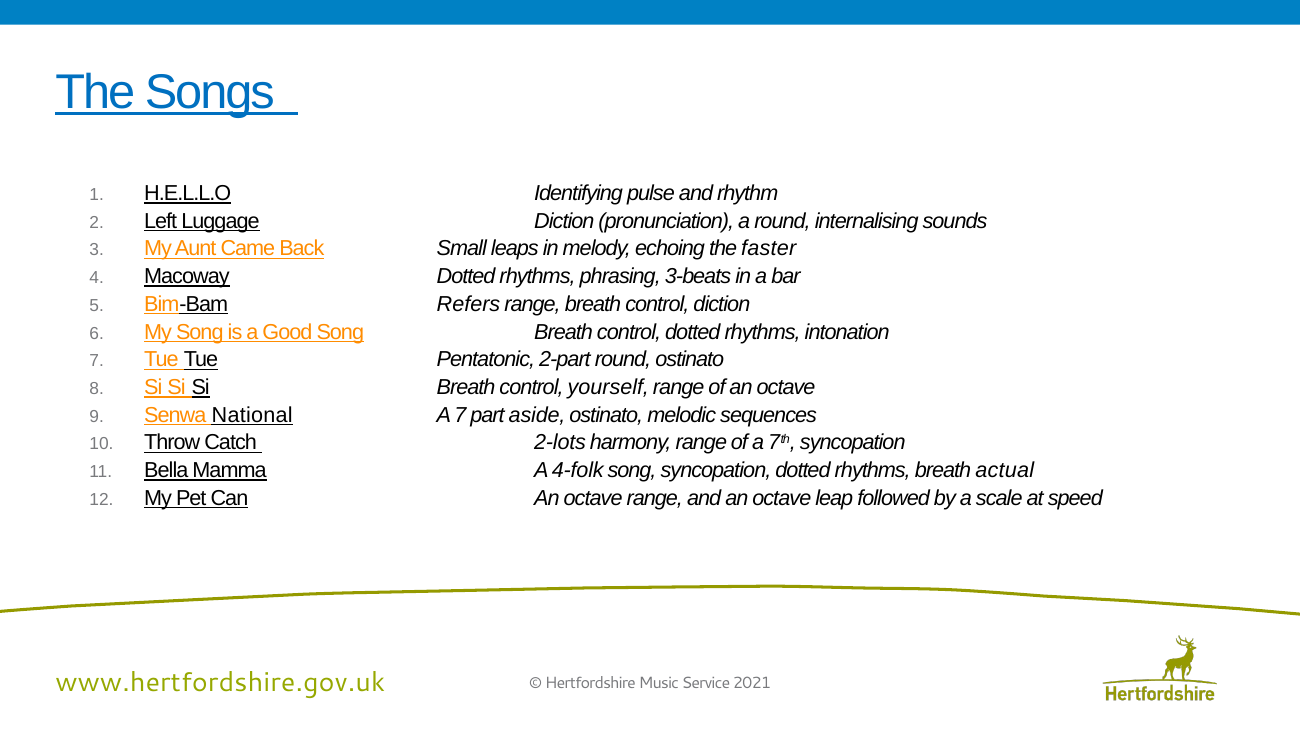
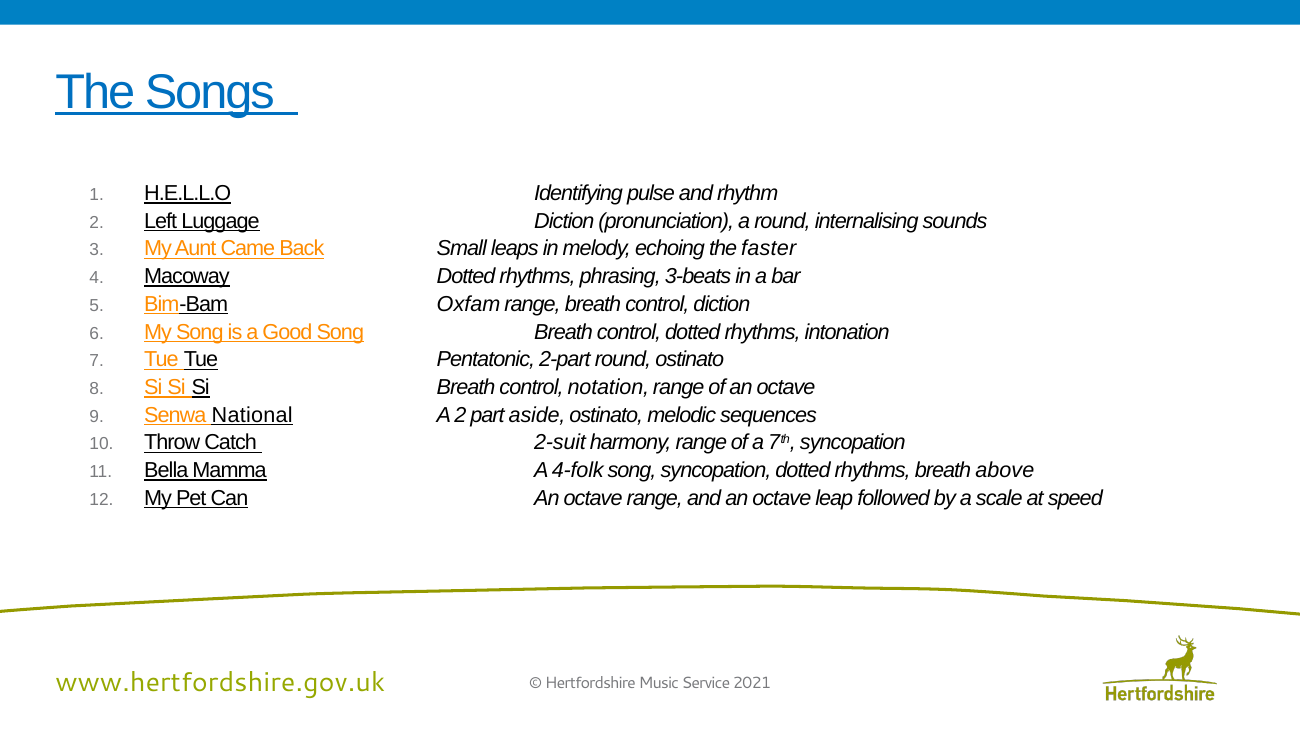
Refers: Refers -> Oxfam (469, 304)
yourself: yourself -> notation (608, 387)
A 7: 7 -> 2 (460, 415)
2-lots: 2-lots -> 2-suit (560, 443)
actual: actual -> above (1005, 471)
